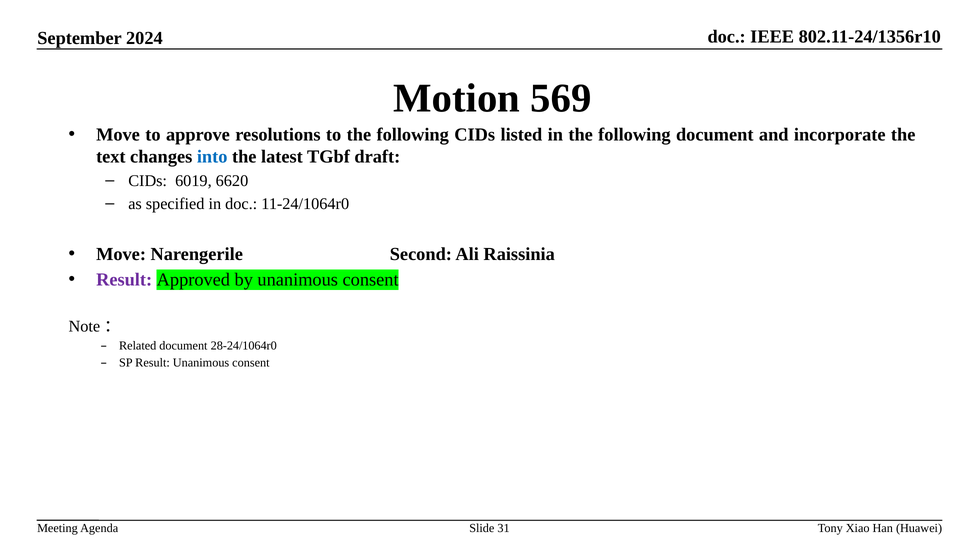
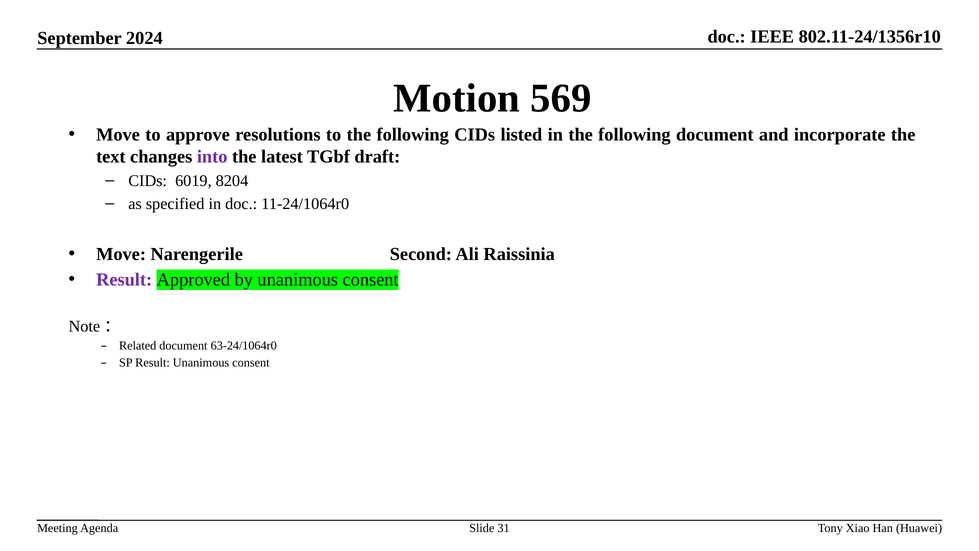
into colour: blue -> purple (212, 157)
6620: 6620 -> 8204 (232, 181)
28-24/1064r0: 28-24/1064r0 -> 63-24/1064r0 (244, 346)
